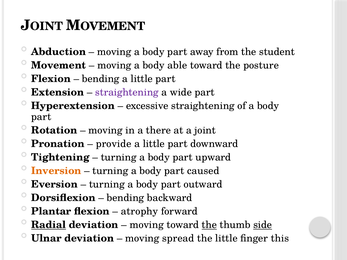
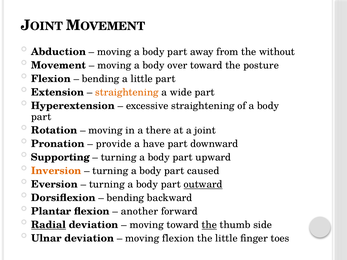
student: student -> without (277, 52)
able: able -> over (177, 65)
straightening colour: purple -> orange (127, 92)
little: little -> have (154, 144)
Tightening: Tightening -> Supporting (60, 157)
outward underline: none -> present (203, 185)
atrophy: atrophy -> another (140, 212)
side underline: present -> none (263, 225)
moving spread: spread -> flexion (178, 239)
this: this -> toes (280, 239)
